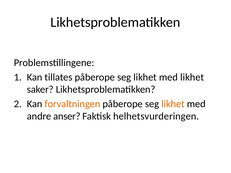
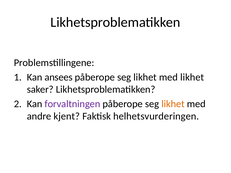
tillates: tillates -> ansees (59, 77)
forvaltningen colour: orange -> purple (72, 104)
anser: anser -> kjent (67, 116)
